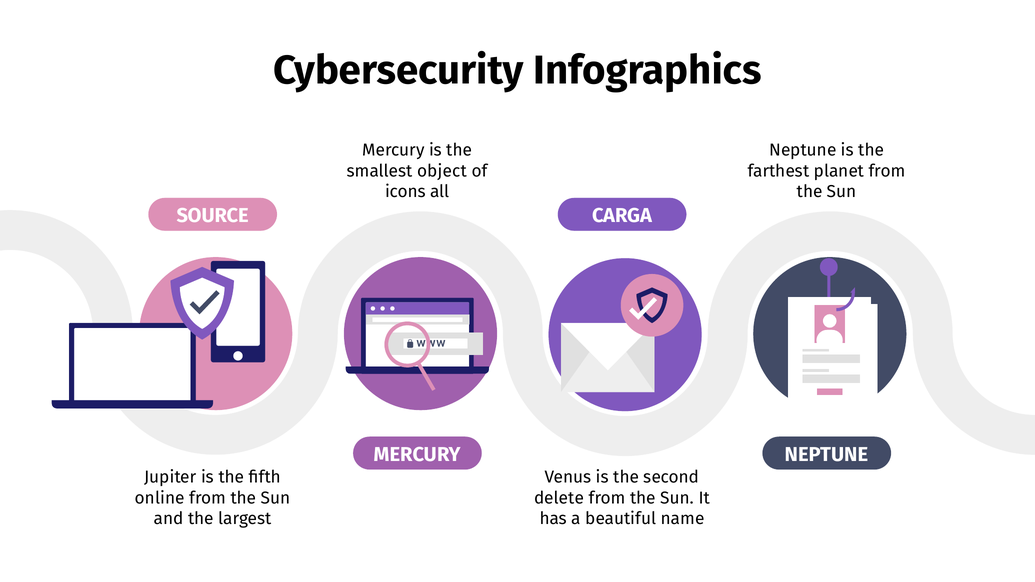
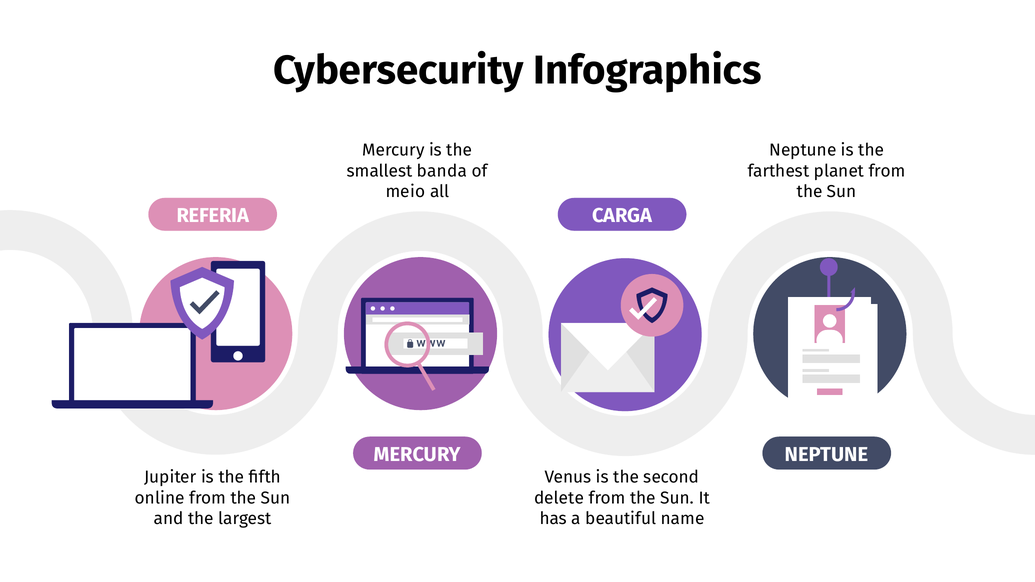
object: object -> banda (442, 171)
icons: icons -> meio (405, 192)
SOURCE: SOURCE -> REFERIA (213, 216)
